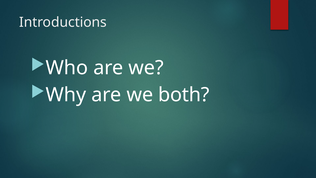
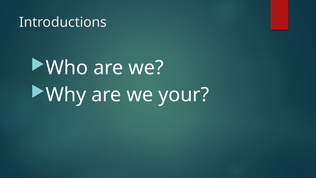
both: both -> your (184, 95)
